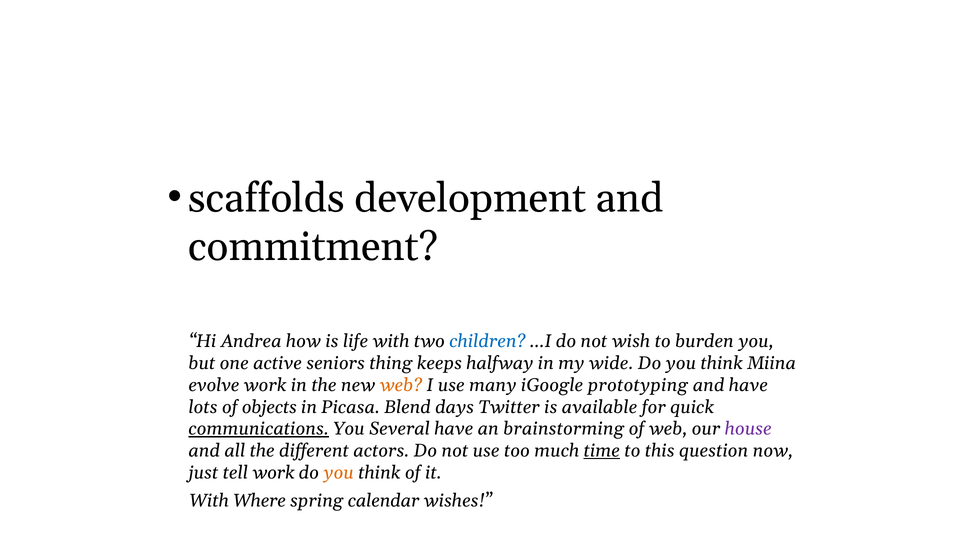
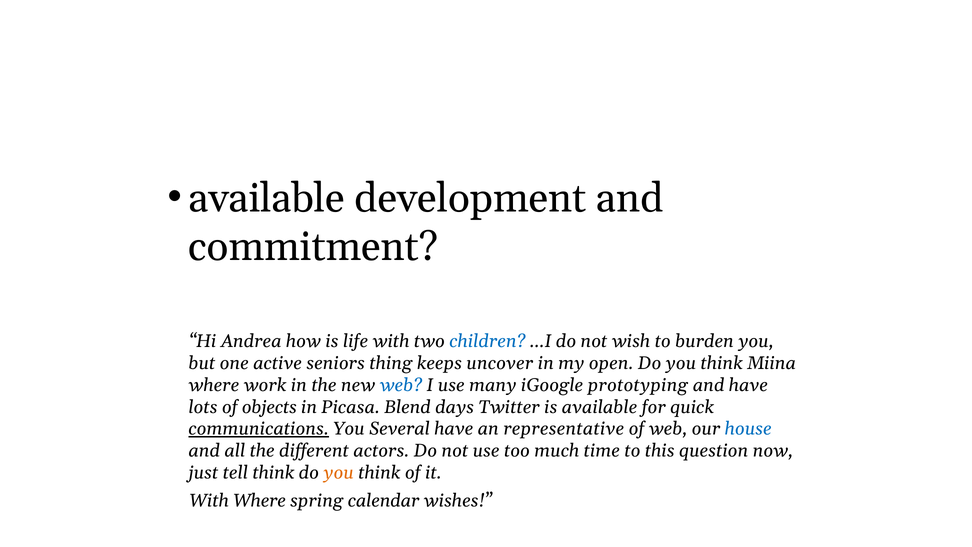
scaffolds: scaffolds -> available (267, 198)
halfway: halfway -> uncover (500, 363)
wide: wide -> open (611, 363)
evolve: evolve -> where (214, 385)
web colour: orange -> blue (401, 385)
brainstorming: brainstorming -> representative (564, 429)
house colour: purple -> blue (748, 429)
time underline: present -> none (602, 451)
tell work: work -> think (273, 472)
